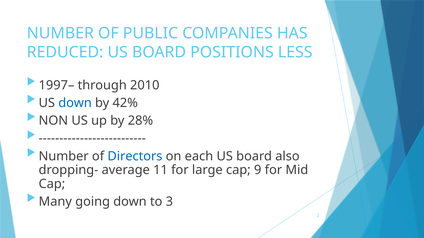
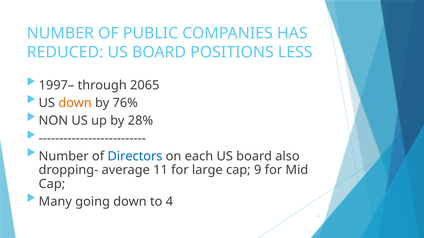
2010: 2010 -> 2065 (145, 85)
down colour: blue -> orange (75, 103)
42%: 42% -> 76% (125, 103)
3: 3 -> 4 (169, 202)
